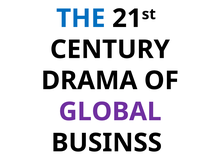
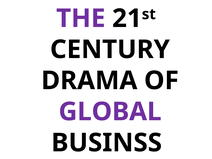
THE colour: blue -> purple (81, 18)
